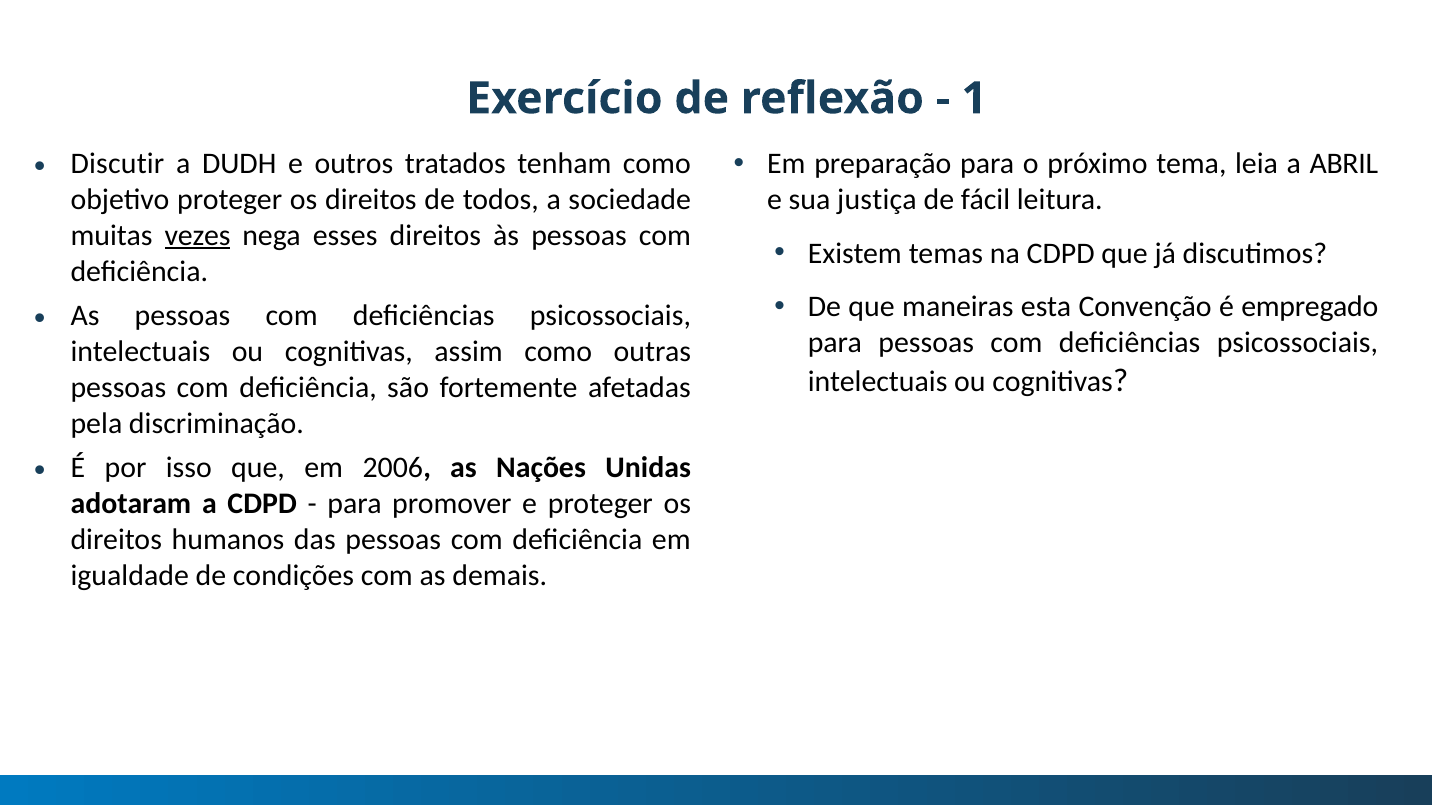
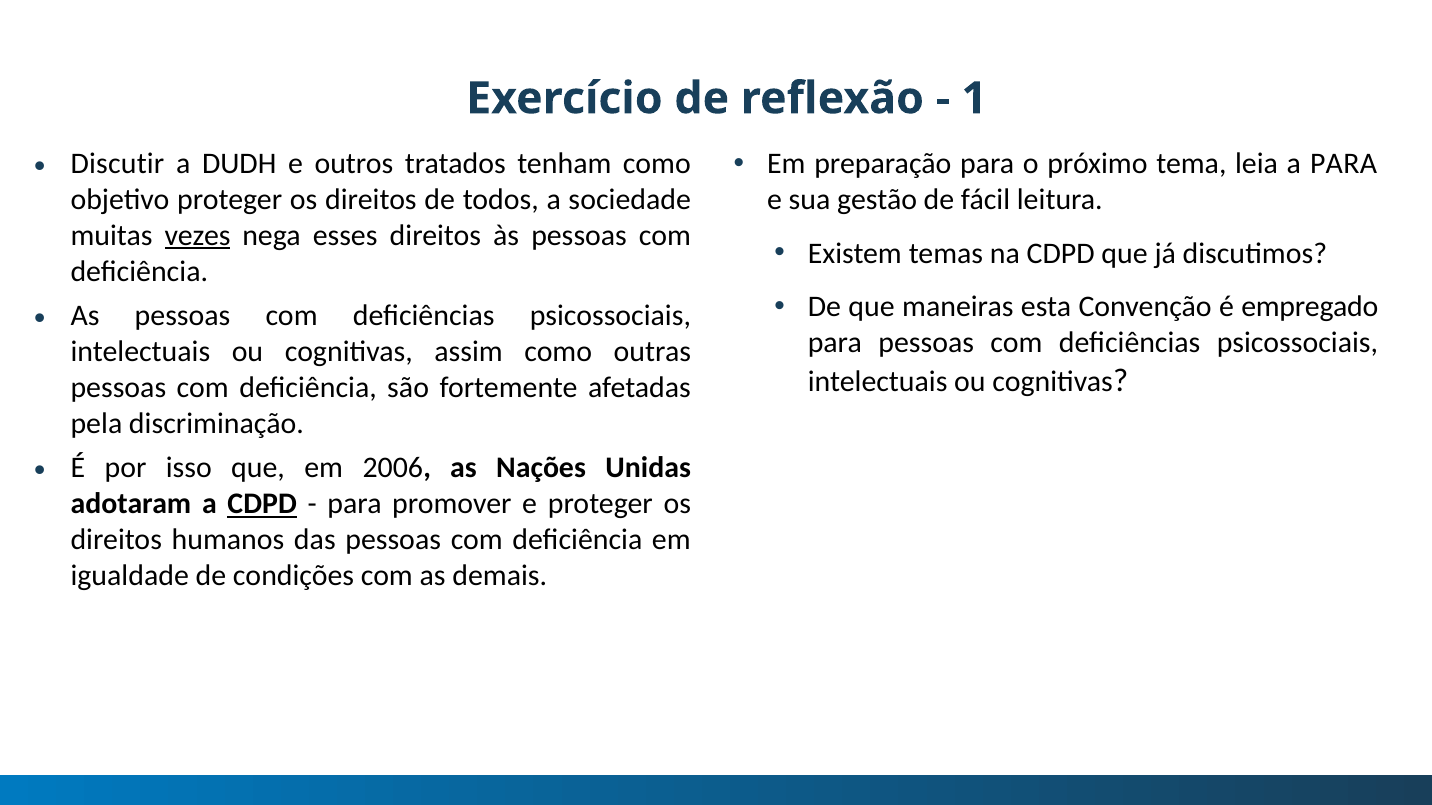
a ABRIL: ABRIL -> PARA (1344, 164)
justiça: justiça -> gestão (877, 200)
CDPD underline: none -> present (262, 504)
